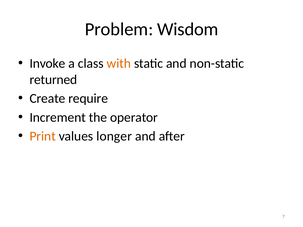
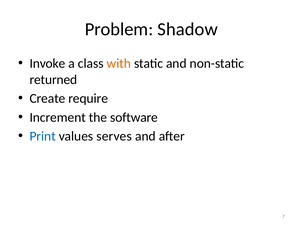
Wisdom: Wisdom -> Shadow (188, 29)
operator: operator -> software (134, 117)
Print colour: orange -> blue (43, 136)
longer: longer -> serves (114, 136)
